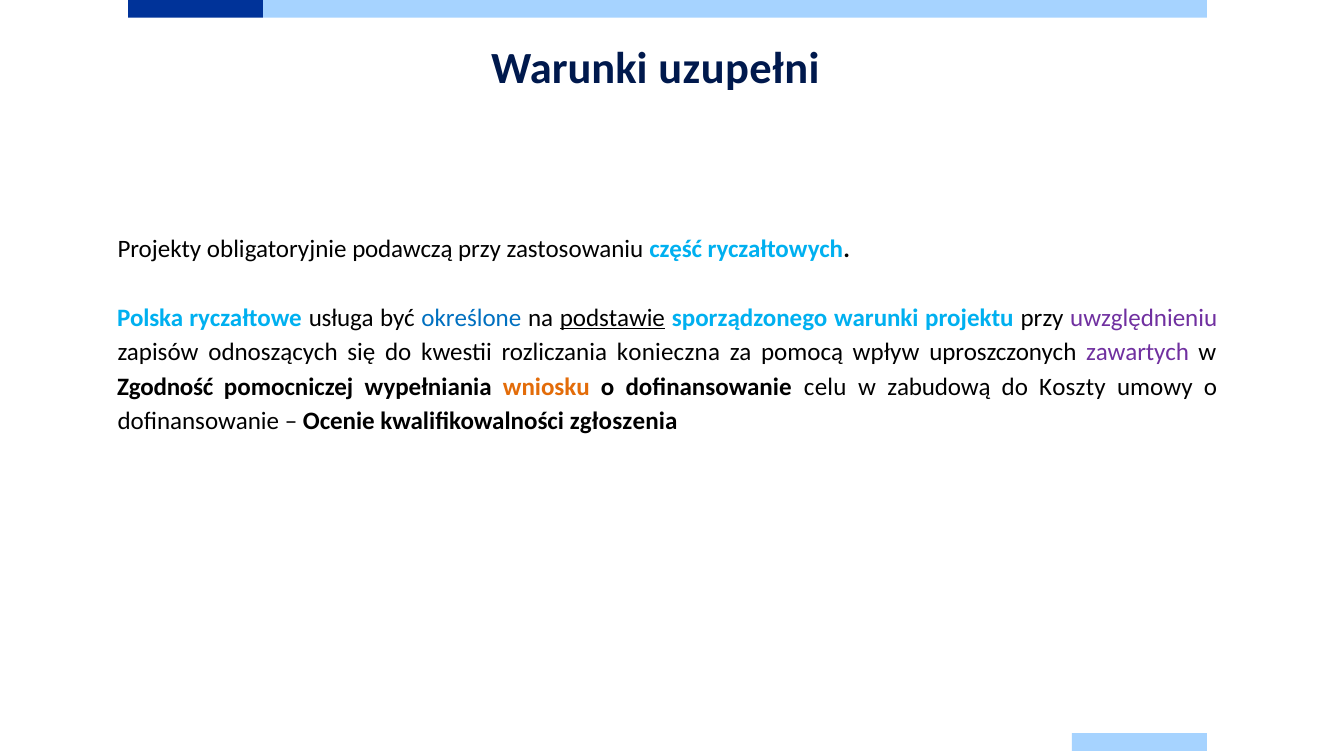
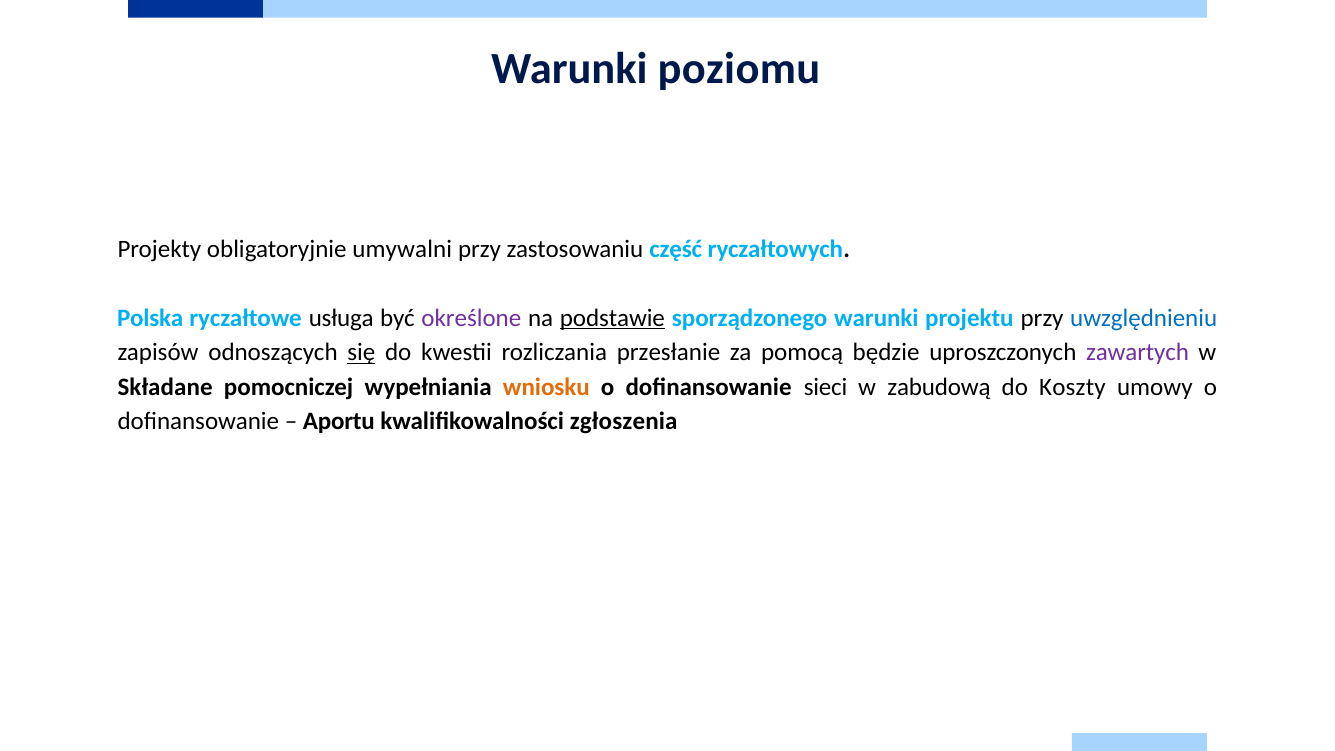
uzupełni: uzupełni -> poziomu (739, 69)
podawczą: podawczą -> umywalni (402, 249)
określone colour: blue -> purple (471, 318)
uwzględnieniu colour: purple -> blue (1144, 318)
się underline: none -> present (361, 352)
konieczna: konieczna -> przesłanie (668, 352)
wpływ: wpływ -> będzie (886, 352)
Zgodność: Zgodność -> Składane (165, 387)
celu: celu -> sieci (826, 387)
Ocenie: Ocenie -> Aportu (339, 422)
